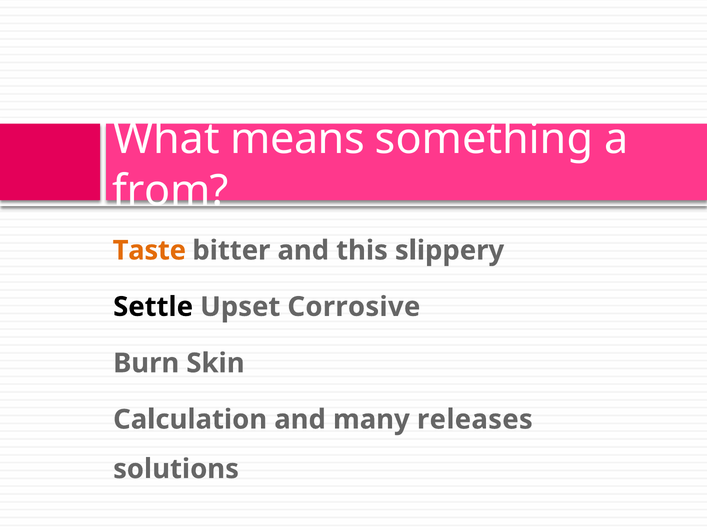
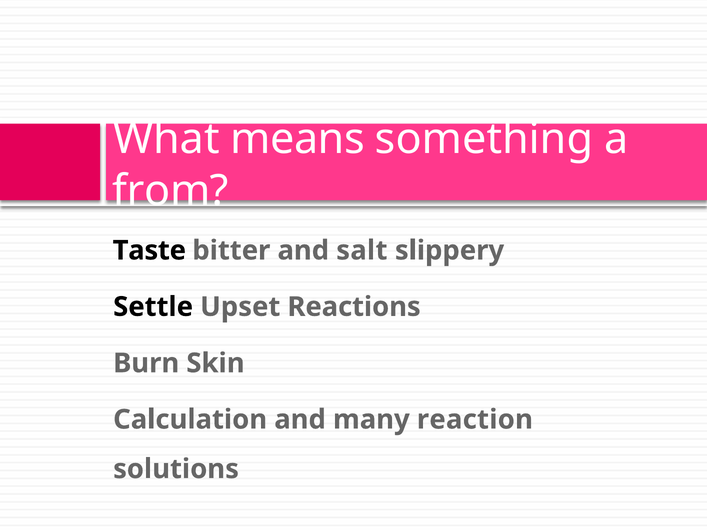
Taste colour: orange -> black (149, 251)
this: this -> salt (362, 251)
Corrosive: Corrosive -> Reactions (354, 307)
releases: releases -> reaction (475, 420)
